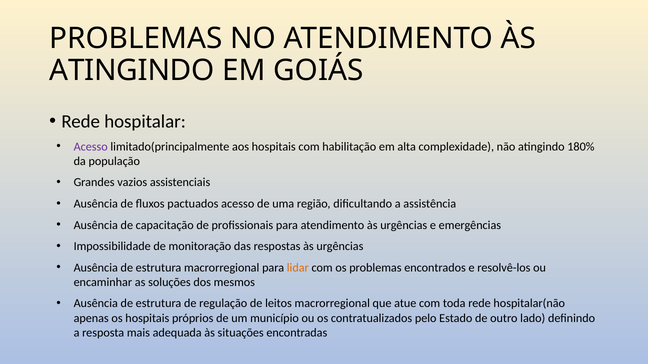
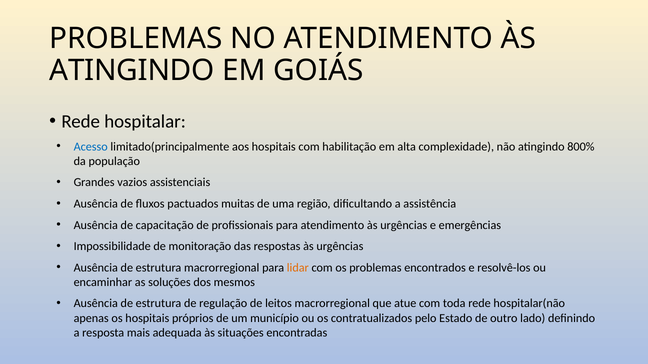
Acesso colour: purple -> blue (91, 147)
180%: 180% -> 800% (581, 147)
pactuados acesso: acesso -> muitas (238, 204)
